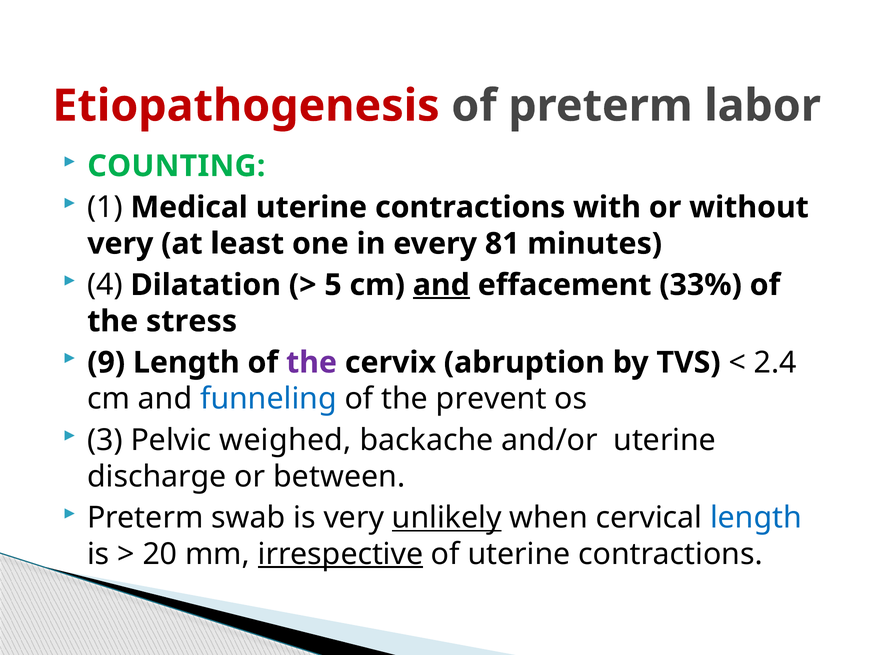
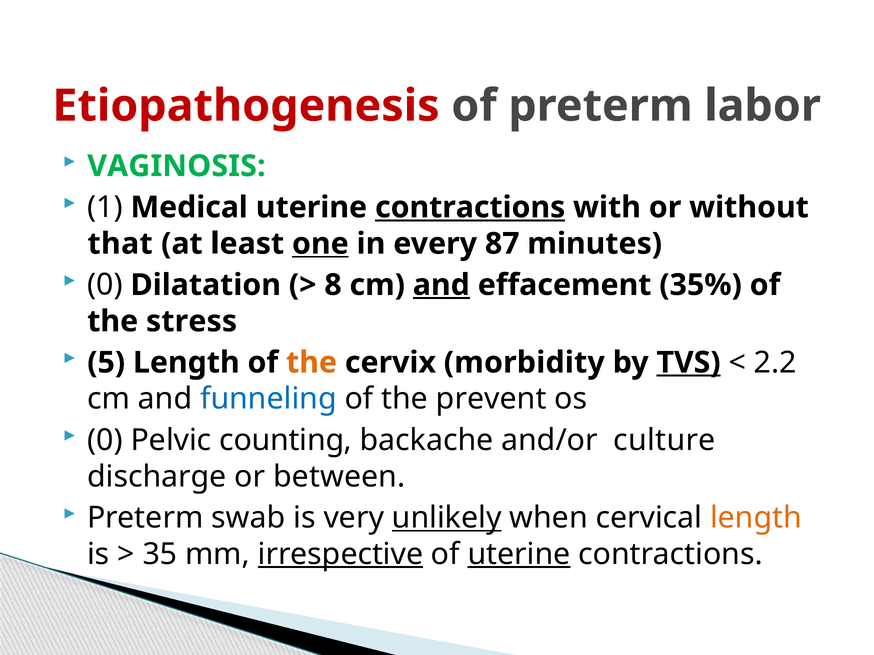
COUNTING: COUNTING -> VAGINOSIS (176, 166)
contractions underline: none -> present (470, 207)
very: very -> that (120, 244)
one underline: none -> present (320, 244)
81: 81 -> 87 (502, 244)
4: 4 -> 0 (105, 285)
5: 5 -> 8 (333, 285)
33%: 33% -> 35% (701, 285)
9: 9 -> 5 (106, 363)
the colour: purple -> orange (312, 363)
abruption: abruption -> morbidity (524, 363)
TVS underline: none -> present (689, 363)
2.4: 2.4 -> 2.2 (775, 363)
3: 3 -> 0 (105, 440)
weighed: weighed -> counting (286, 440)
and/or uterine: uterine -> culture (665, 440)
length colour: blue -> orange (756, 518)
20: 20 -> 35 (160, 555)
uterine underline: none -> present (519, 555)
